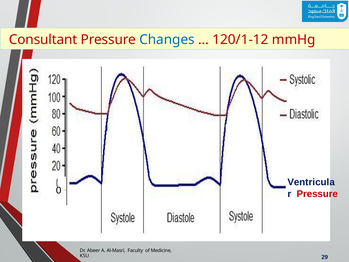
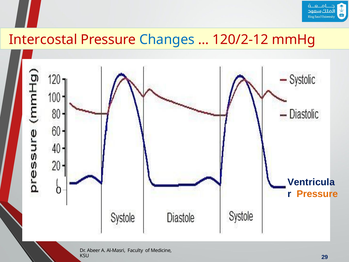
Consultant: Consultant -> Intercostal (43, 40)
120/1-12: 120/1-12 -> 120/2-12 (240, 40)
Pressure colour: red -> orange (317, 194)
